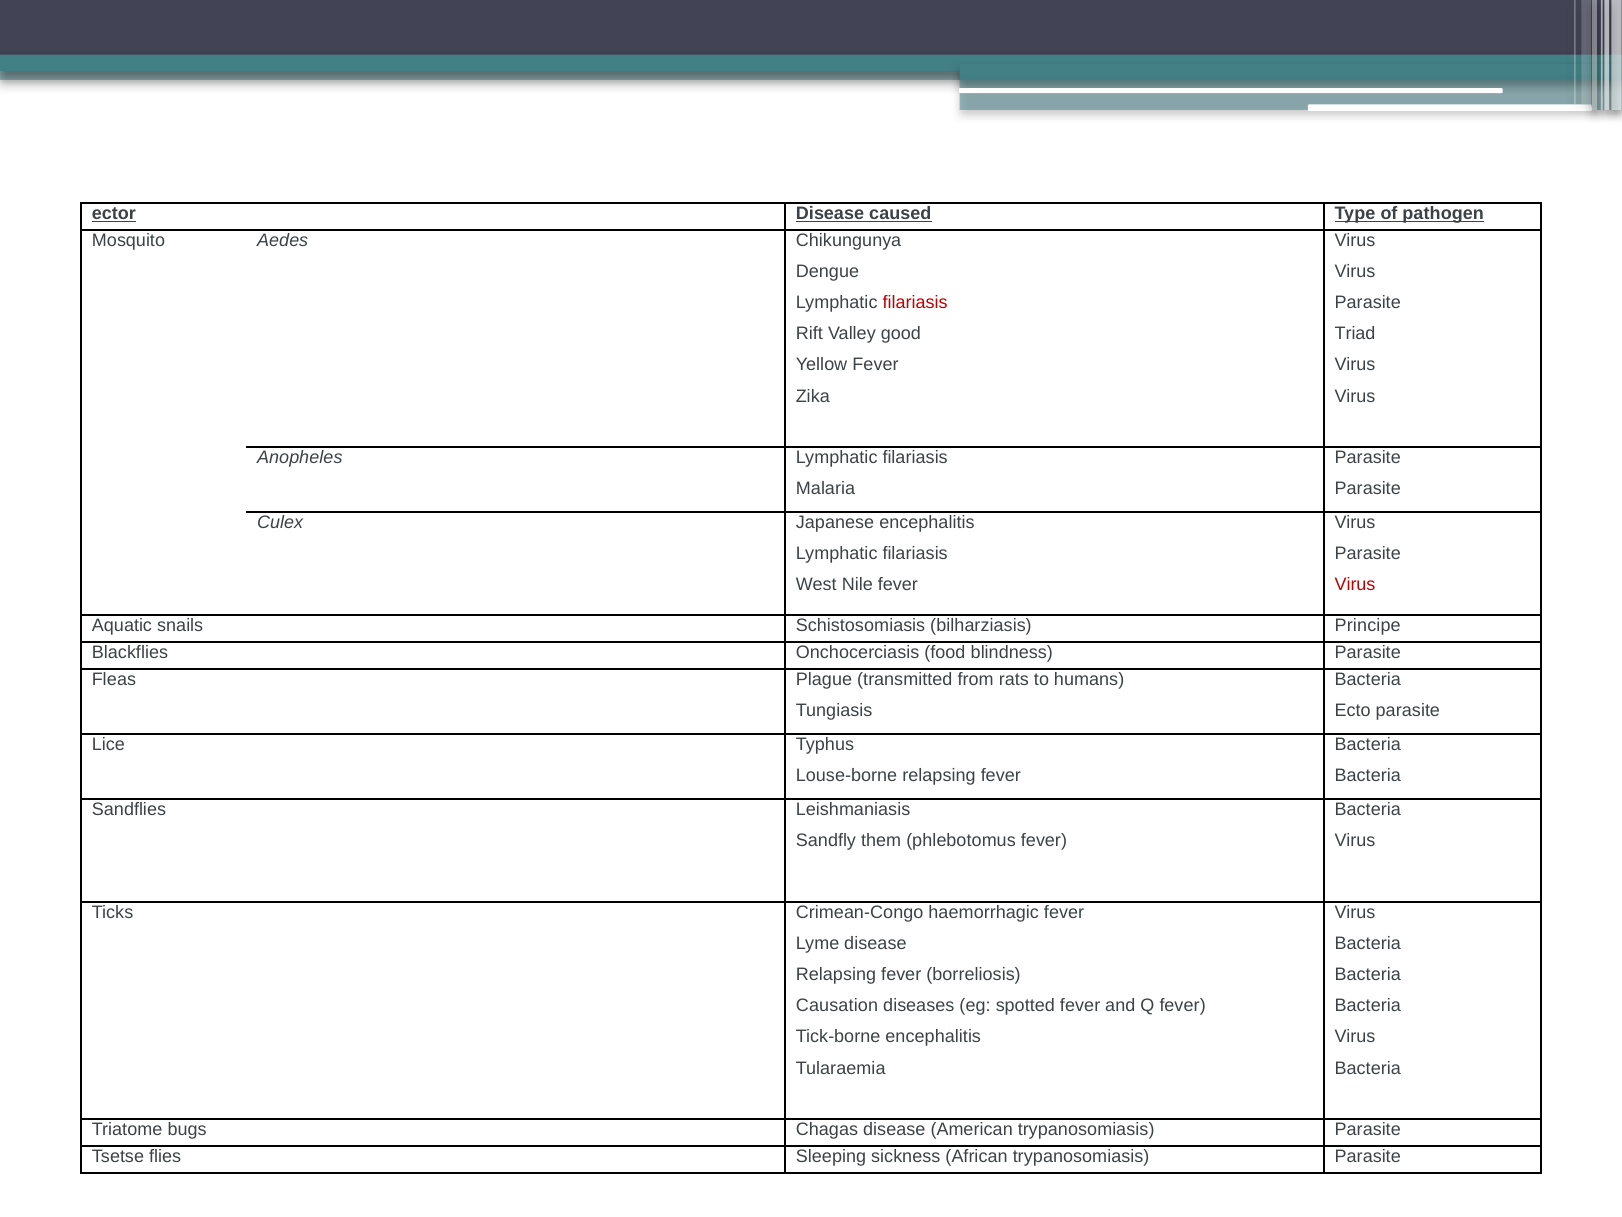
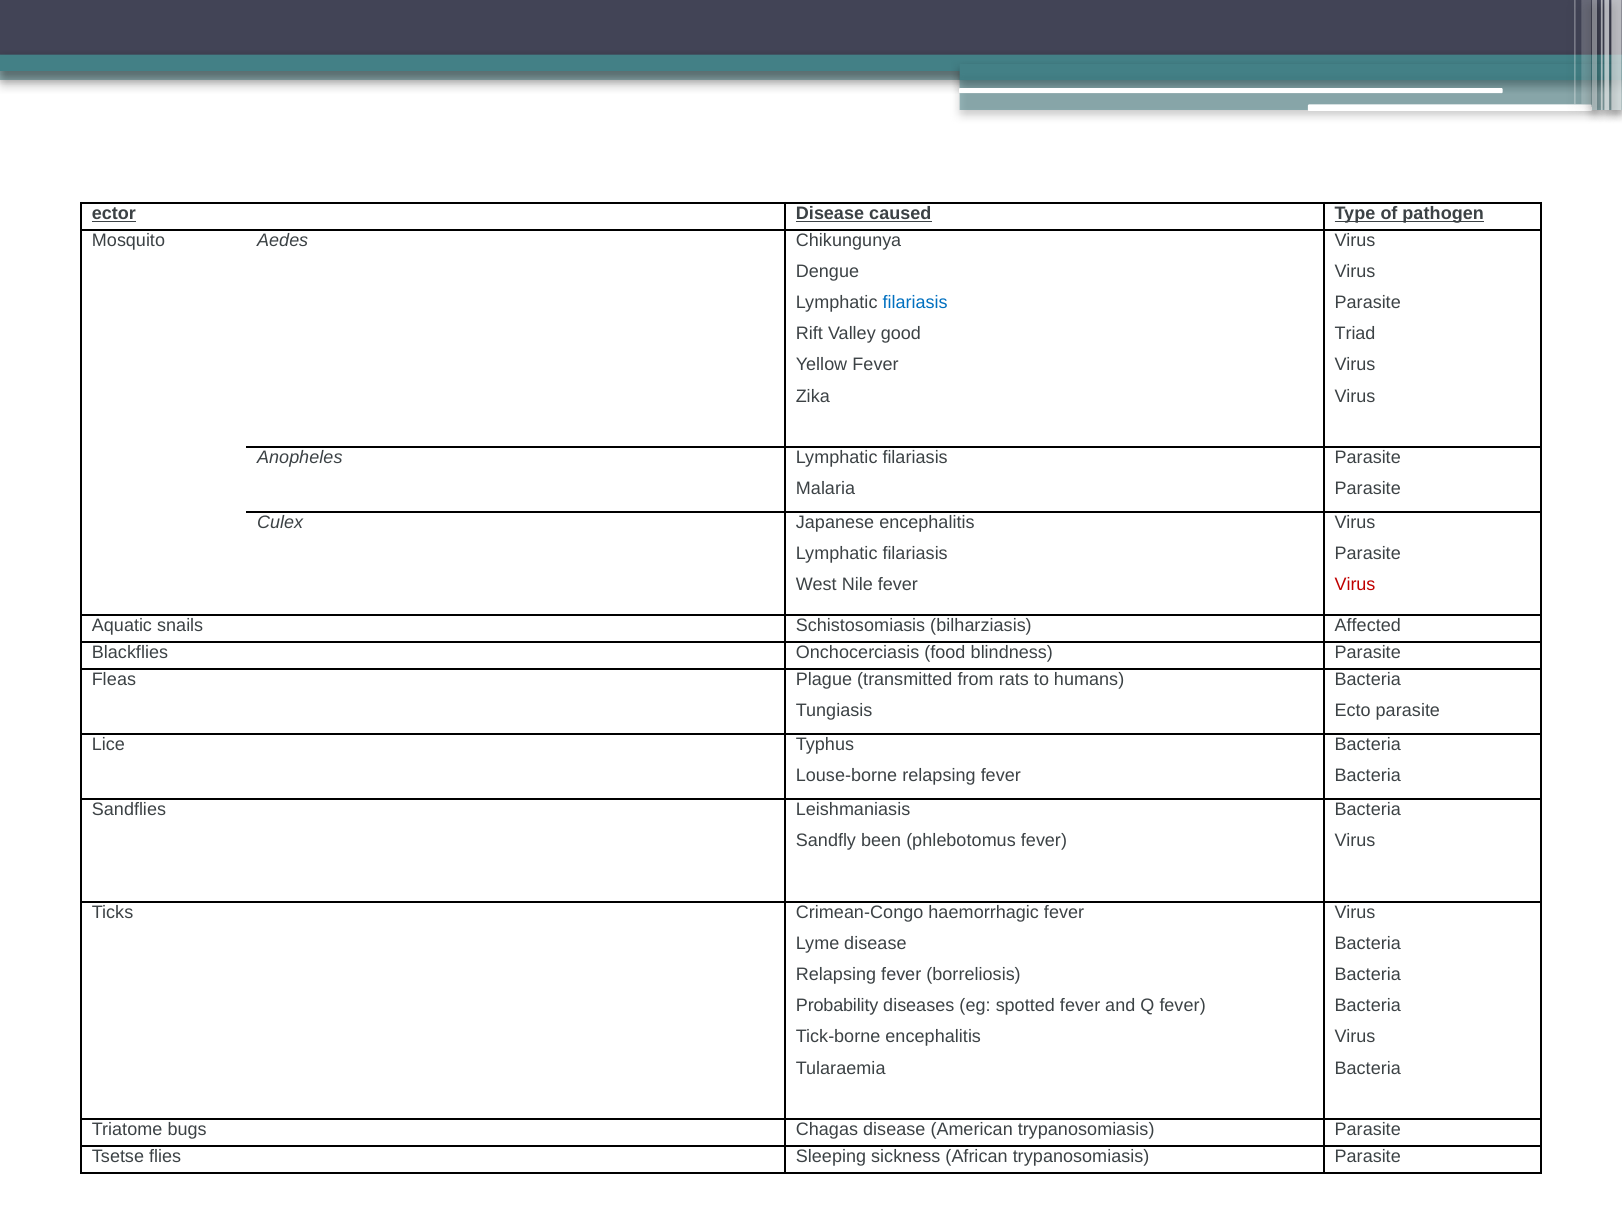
filariasis colour: red -> blue (915, 303)
Principe: Principe -> Affected (1368, 625)
them: them -> been (881, 840)
Causation: Causation -> Probability (837, 1005)
